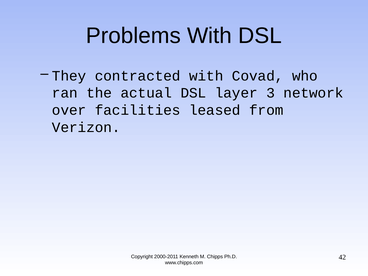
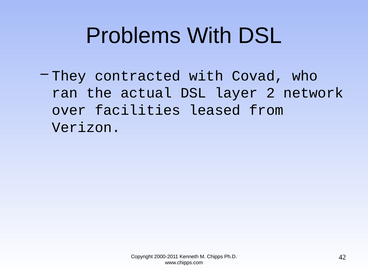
3: 3 -> 2 (271, 93)
